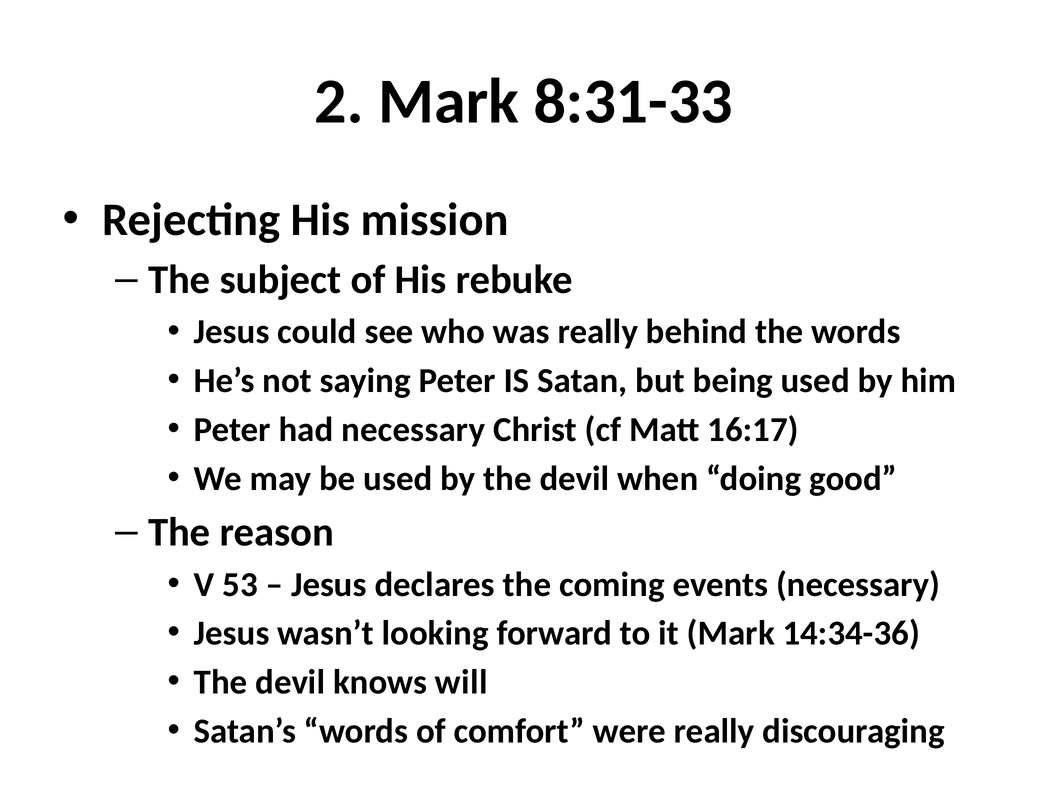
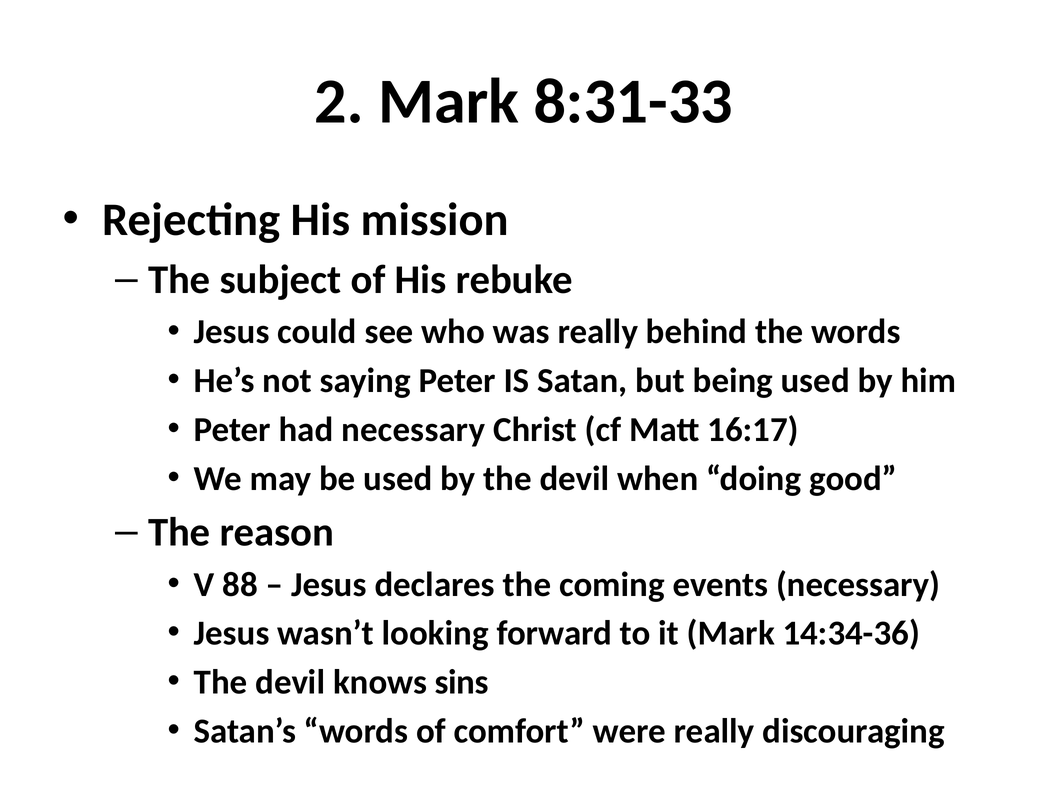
53: 53 -> 88 (240, 585)
will: will -> sins (462, 682)
